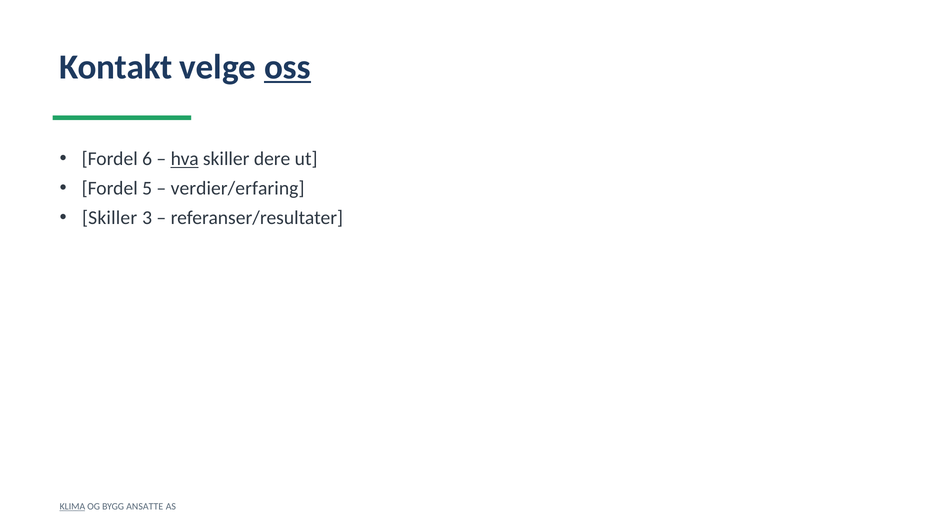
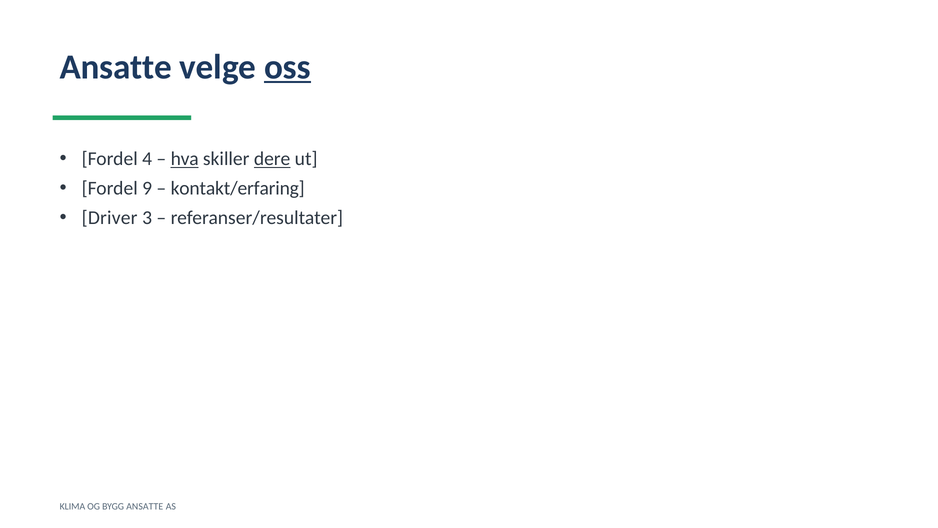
Kontakt: Kontakt -> Ansatte (116, 67)
6: 6 -> 4 (147, 159)
dere underline: none -> present (272, 159)
5: 5 -> 9 (147, 188)
verdier/erfaring: verdier/erfaring -> kontakt/erfaring (238, 188)
Skiller: Skiller -> Driver (110, 218)
KLIMA underline: present -> none (72, 506)
